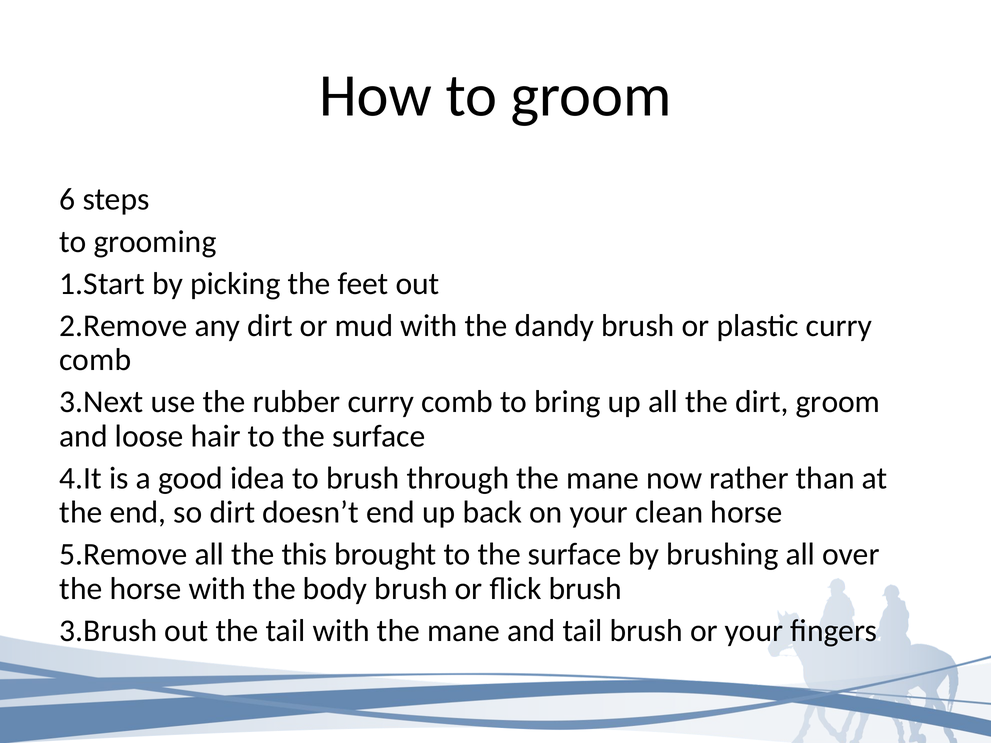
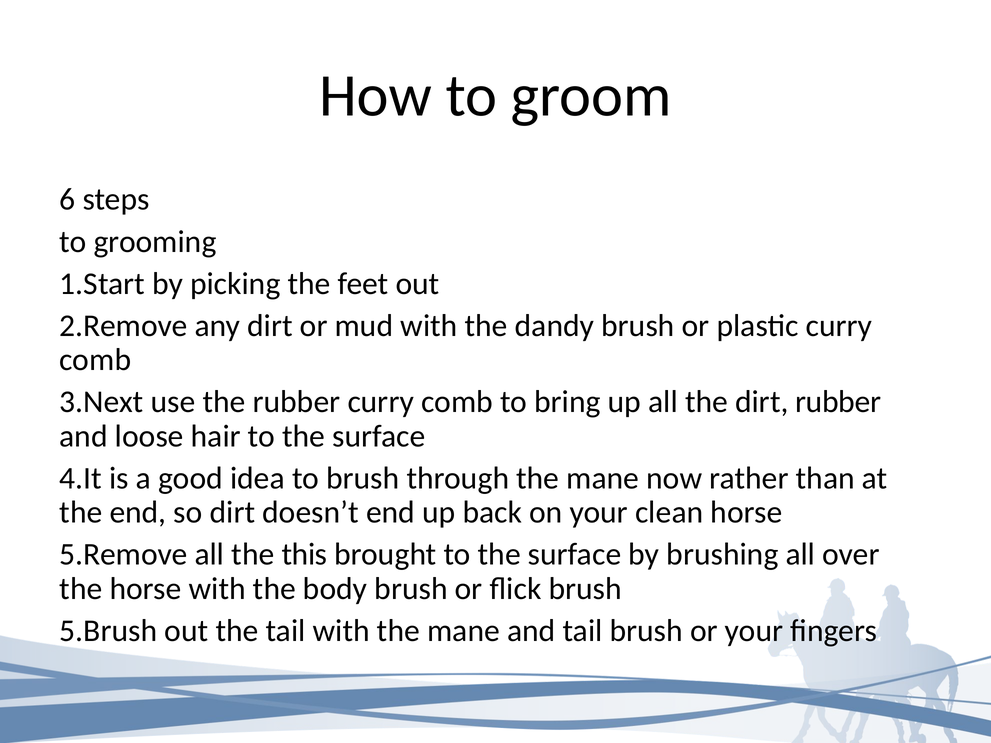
dirt groom: groom -> rubber (838, 402)
3.Brush: 3.Brush -> 5.Brush (108, 631)
